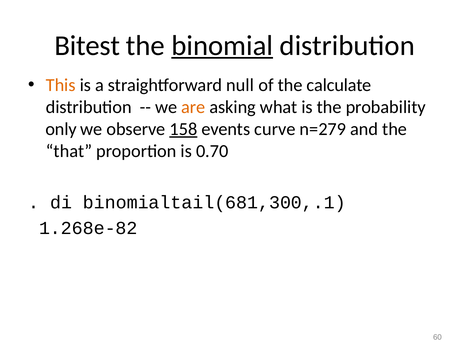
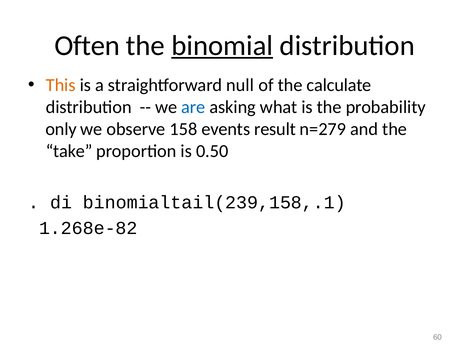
Bitest: Bitest -> Often (87, 45)
are colour: orange -> blue (193, 107)
158 underline: present -> none (183, 129)
curve: curve -> result (275, 129)
that: that -> take (69, 151)
0.70: 0.70 -> 0.50 (212, 151)
binomialtail(681,300,.1: binomialtail(681,300,.1 -> binomialtail(239,158,.1 (214, 202)
